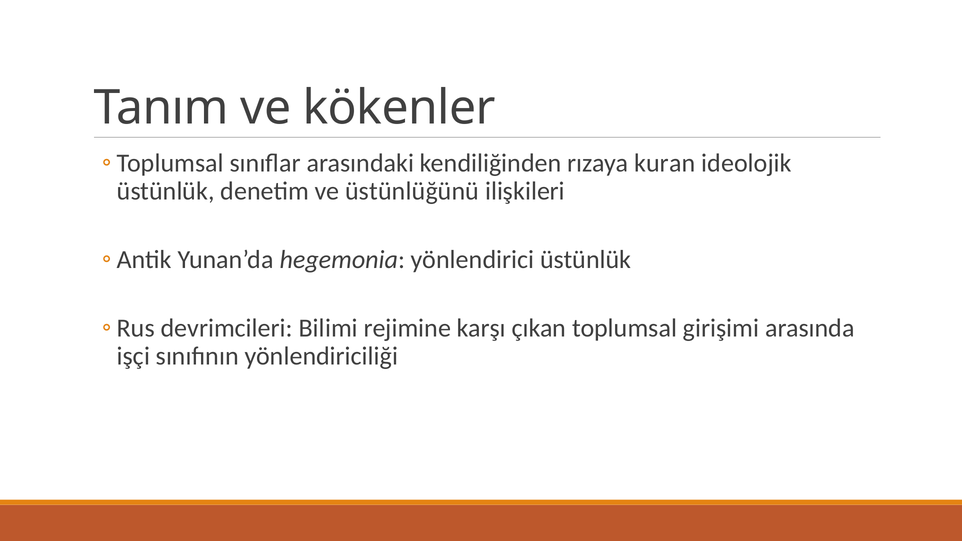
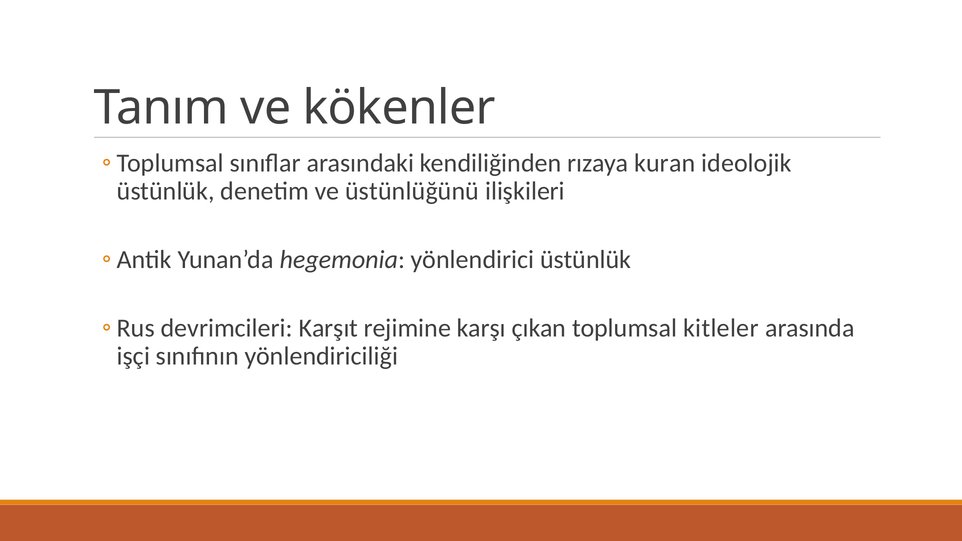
Bilimi: Bilimi -> Karşıt (328, 328)
girişimi: girişimi -> kitleler (721, 328)
